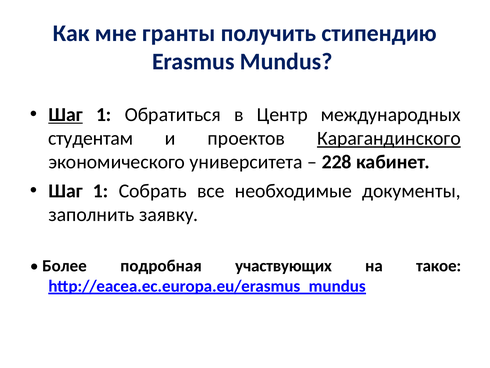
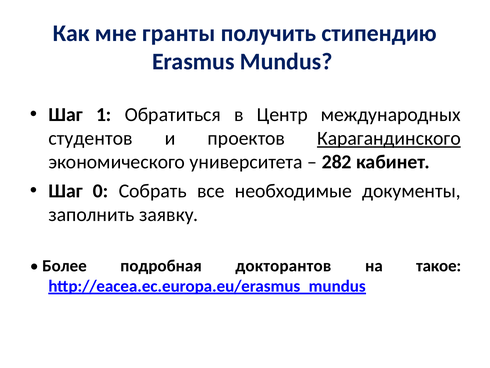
Шаг underline: present -> none (66, 115)
студентам: студентам -> студентов (90, 138)
228: 228 -> 282 (337, 162)
1: 1 -> 0 (101, 191)
участвующих: участвующих -> докторантов (283, 265)
